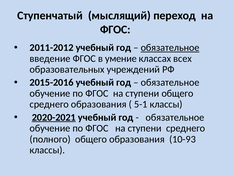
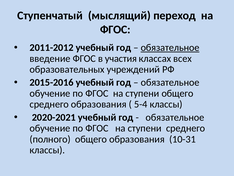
умение: умение -> участия (121, 58)
5-1: 5-1 -> 5-4 (141, 104)
2020-2021 underline: present -> none (54, 117)
10-93: 10-93 -> 10-31 (183, 139)
